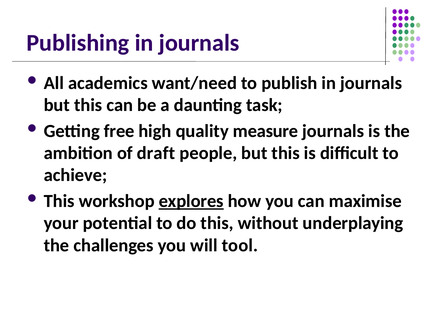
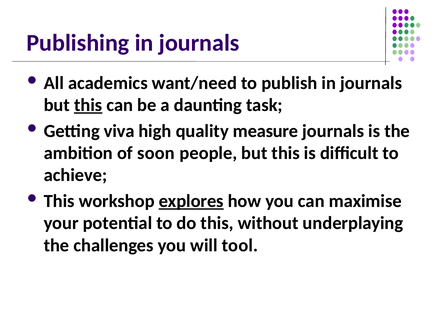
this underline: none -> present (88, 105)
free: free -> viva (119, 131)
draft: draft -> soon (156, 153)
